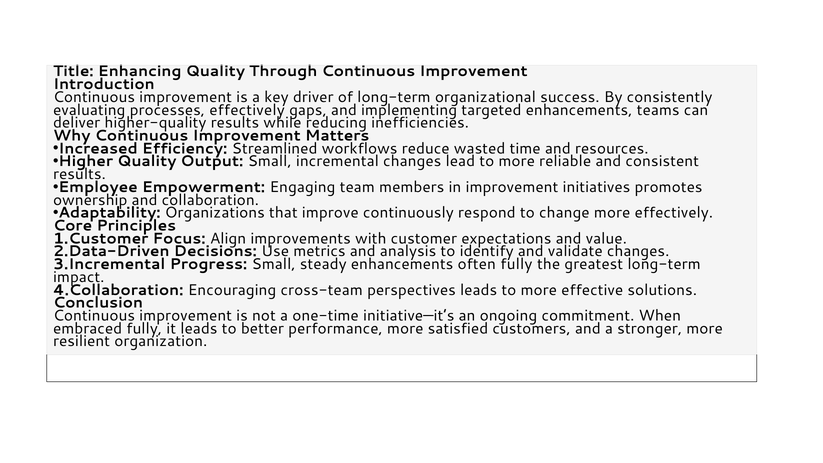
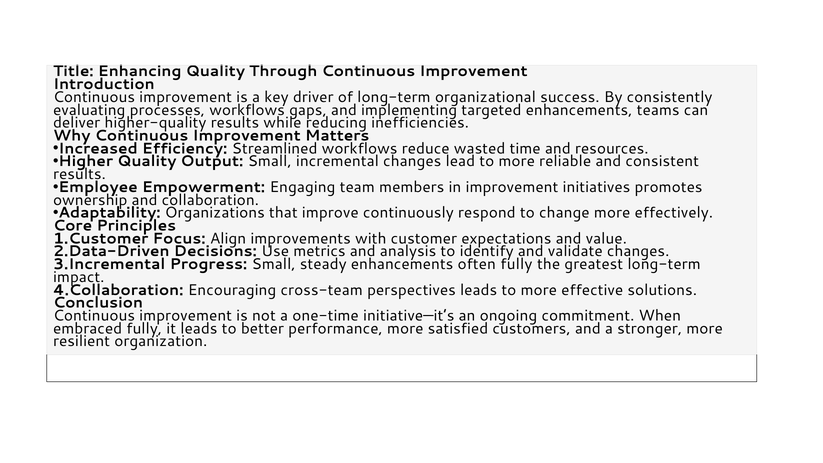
processes effectively: effectively -> workflows (247, 110)
